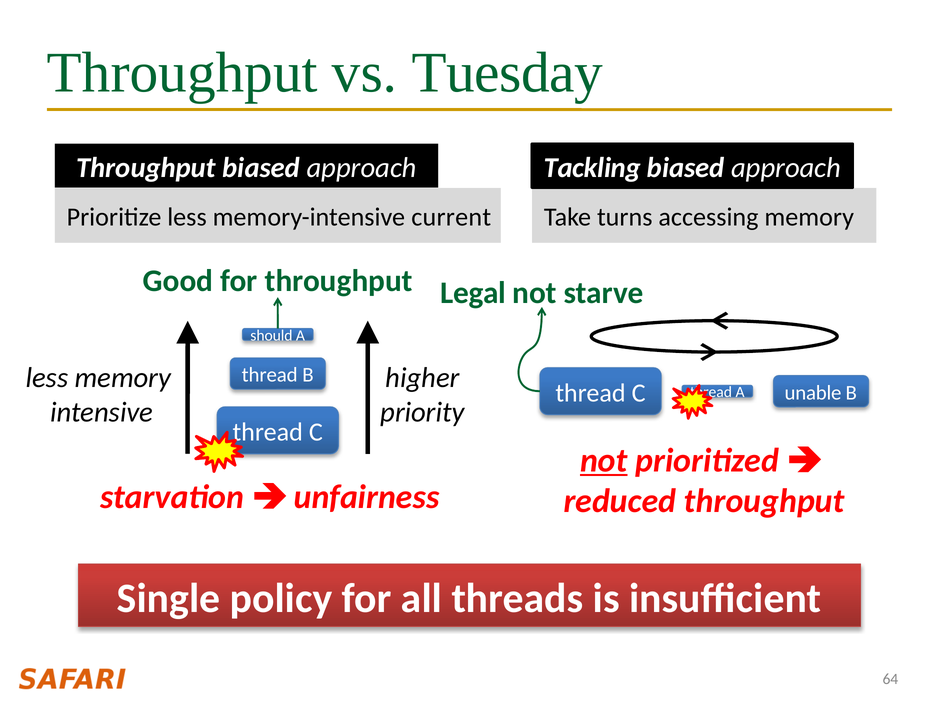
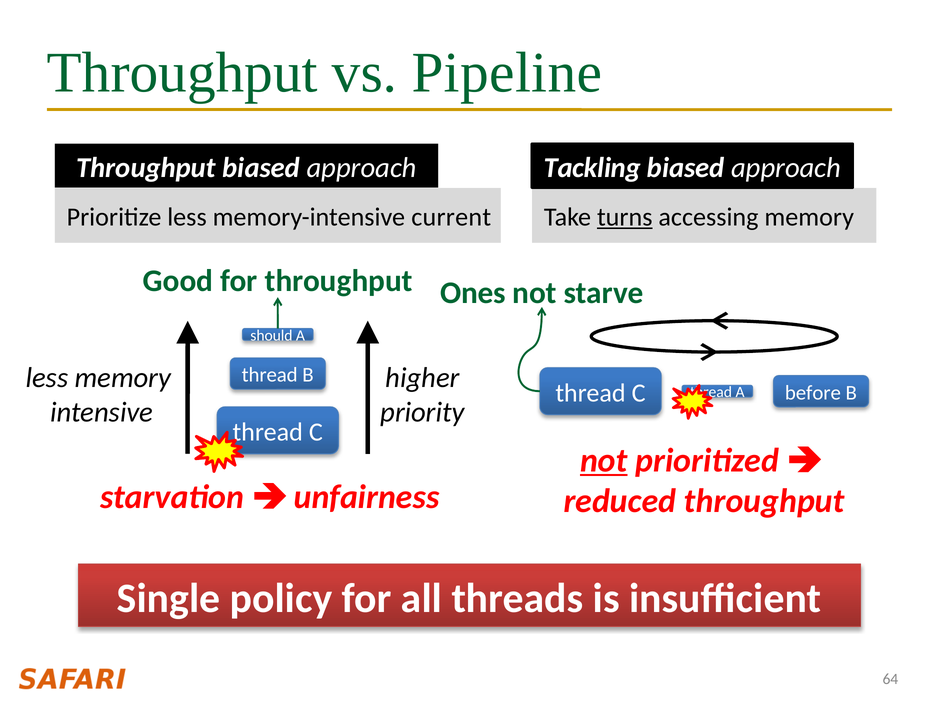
Tuesday: Tuesday -> Pipeline (507, 73)
turns underline: none -> present (625, 217)
Legal: Legal -> Ones (473, 293)
unable: unable -> before (813, 392)
